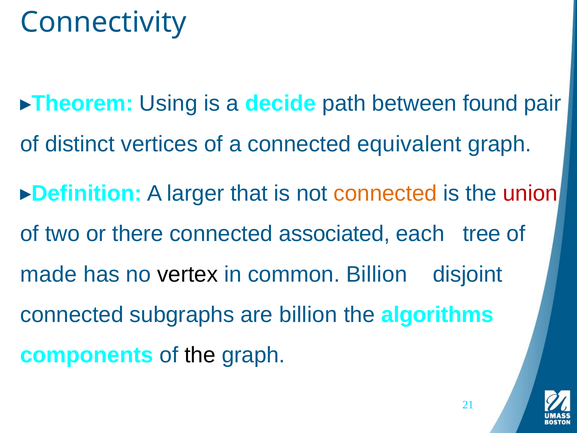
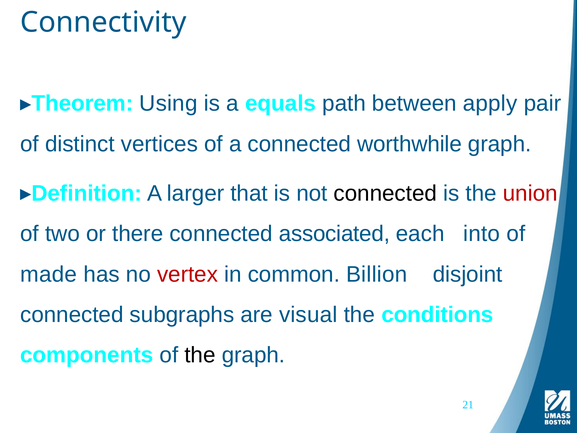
decide: decide -> equals (281, 104)
found: found -> apply (490, 104)
equivalent: equivalent -> worthwhile (410, 144)
connected colour: orange -> black (385, 193)
tree: tree -> into (482, 234)
vertex colour: black -> red (188, 274)
are billion: billion -> visual (308, 315)
algorithms: algorithms -> conditions (437, 315)
